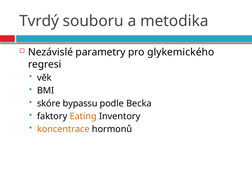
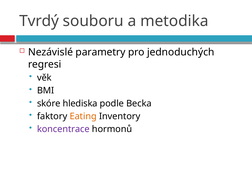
glykemického: glykemického -> jednoduchých (181, 52)
bypassu: bypassu -> hlediska (80, 103)
koncentrace colour: orange -> purple (63, 129)
